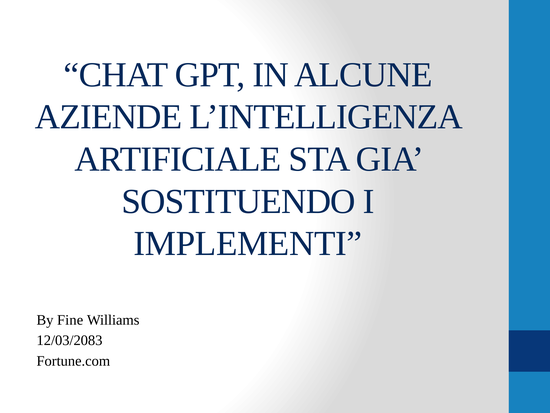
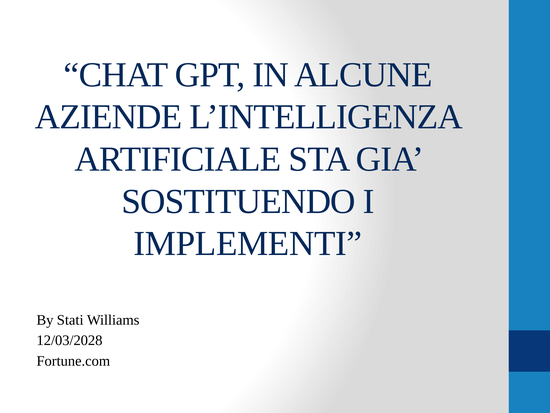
Fine: Fine -> Stati (70, 320)
12/03/2083: 12/03/2083 -> 12/03/2028 (70, 340)
